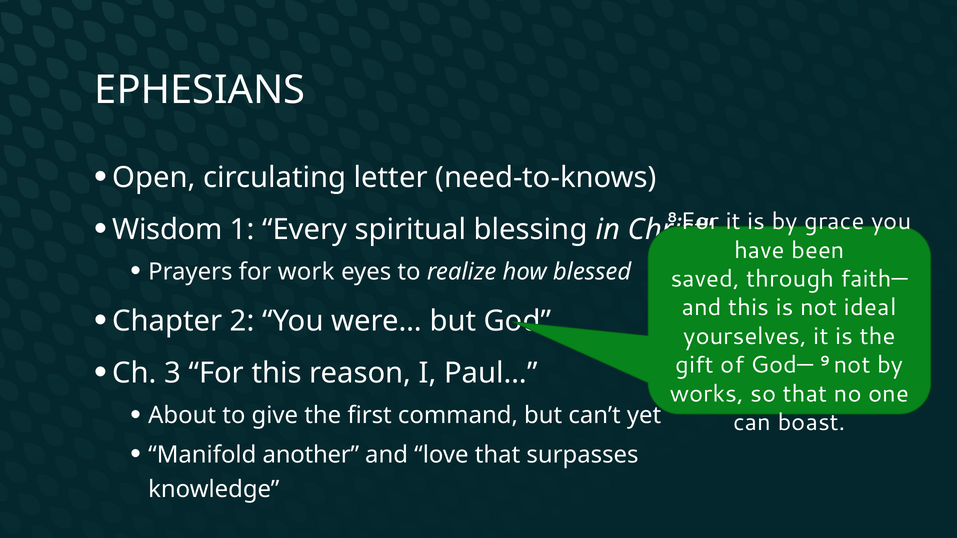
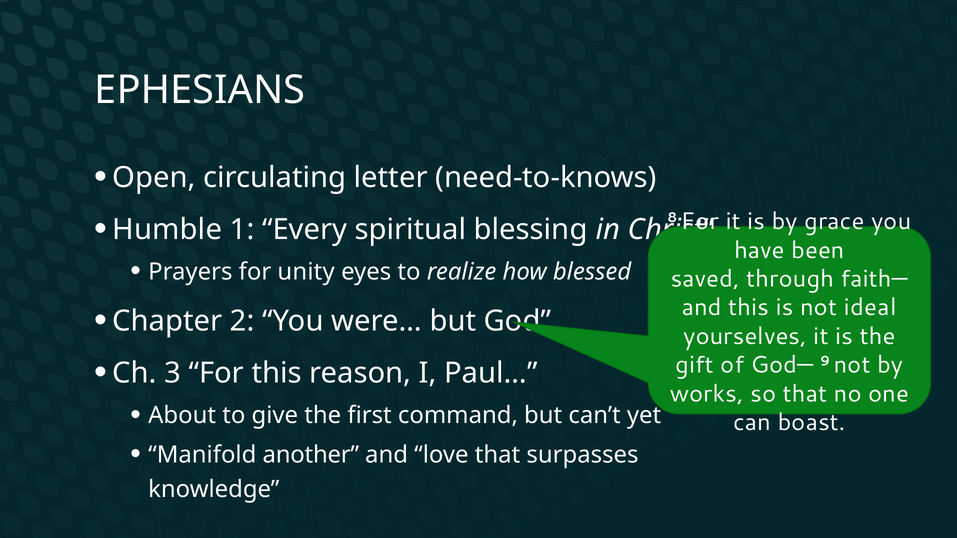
Wisdom: Wisdom -> Humble (167, 230)
work: work -> unity (306, 272)
